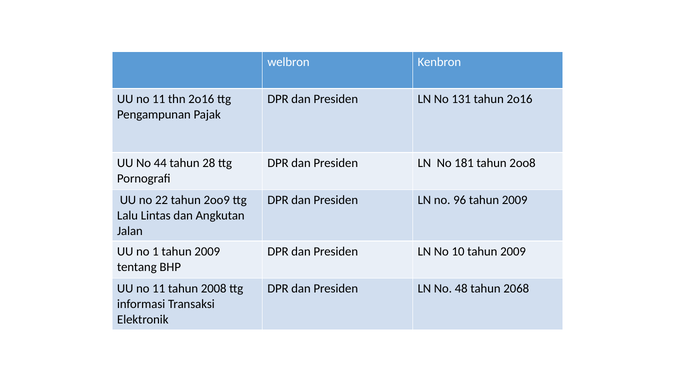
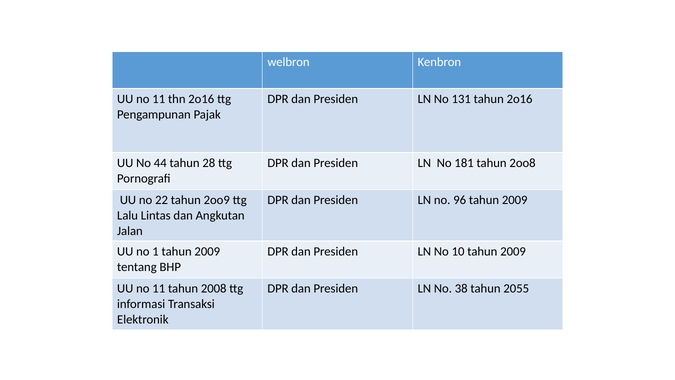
48: 48 -> 38 (461, 288)
2068: 2068 -> 2055 (516, 288)
